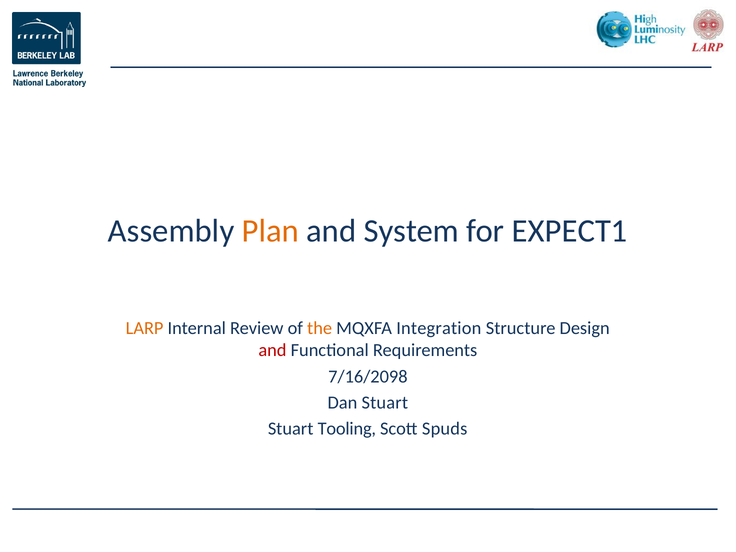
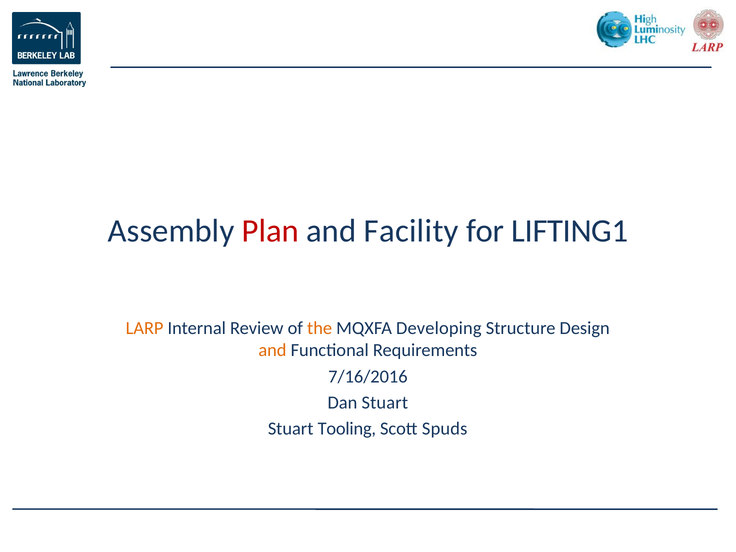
Plan colour: orange -> red (270, 231)
System: System -> Facility (411, 231)
EXPECT1: EXPECT1 -> LIFTING1 (570, 231)
Integration: Integration -> Developing (439, 328)
and colour: red -> orange (272, 350)
7/16/2098: 7/16/2098 -> 7/16/2016 (368, 377)
